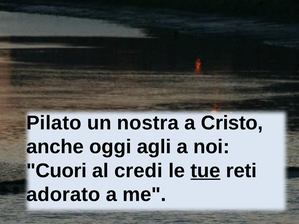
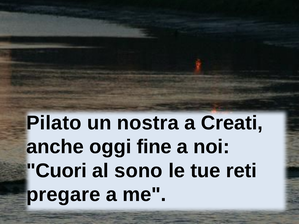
Cristo: Cristo -> Creati (232, 123)
agli: agli -> fine (154, 147)
credi: credi -> sono (138, 171)
tue underline: present -> none (205, 171)
adorato: adorato -> pregare (63, 195)
